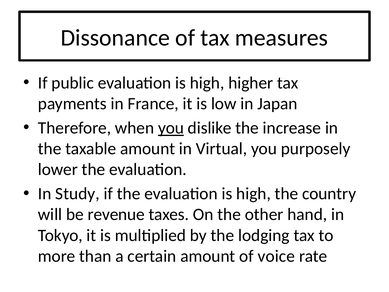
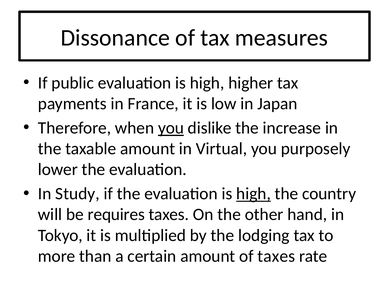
high underline: none -> present (254, 194)
revenue: revenue -> requires (116, 214)
of voice: voice -> taxes (276, 256)
